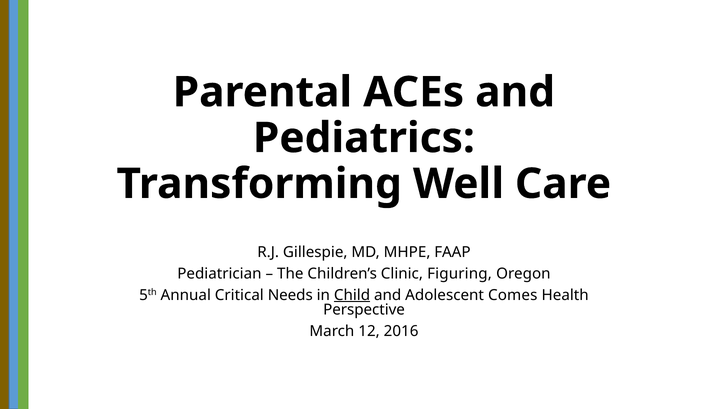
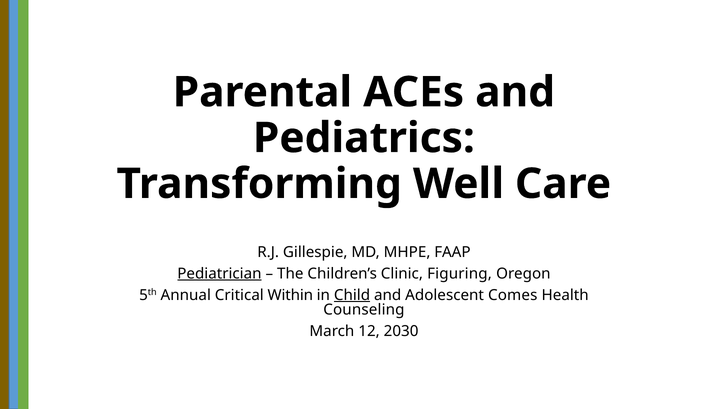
Pediatrician underline: none -> present (219, 274)
Needs: Needs -> Within (290, 295)
Perspective: Perspective -> Counseling (364, 310)
2016: 2016 -> 2030 (401, 332)
